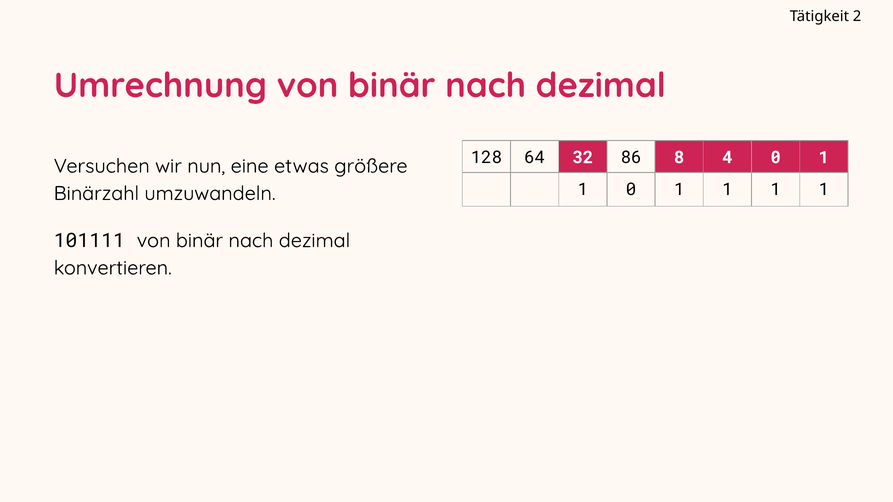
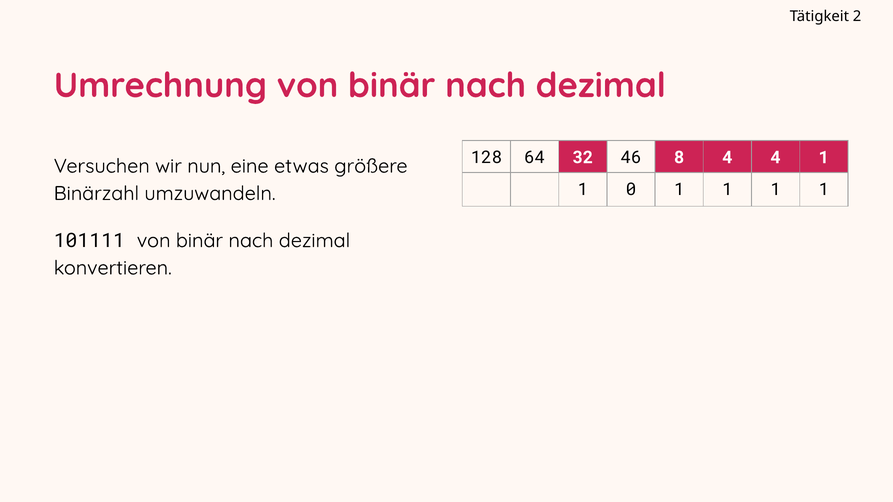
86: 86 -> 46 (631, 158)
4 0: 0 -> 4 (776, 158)
